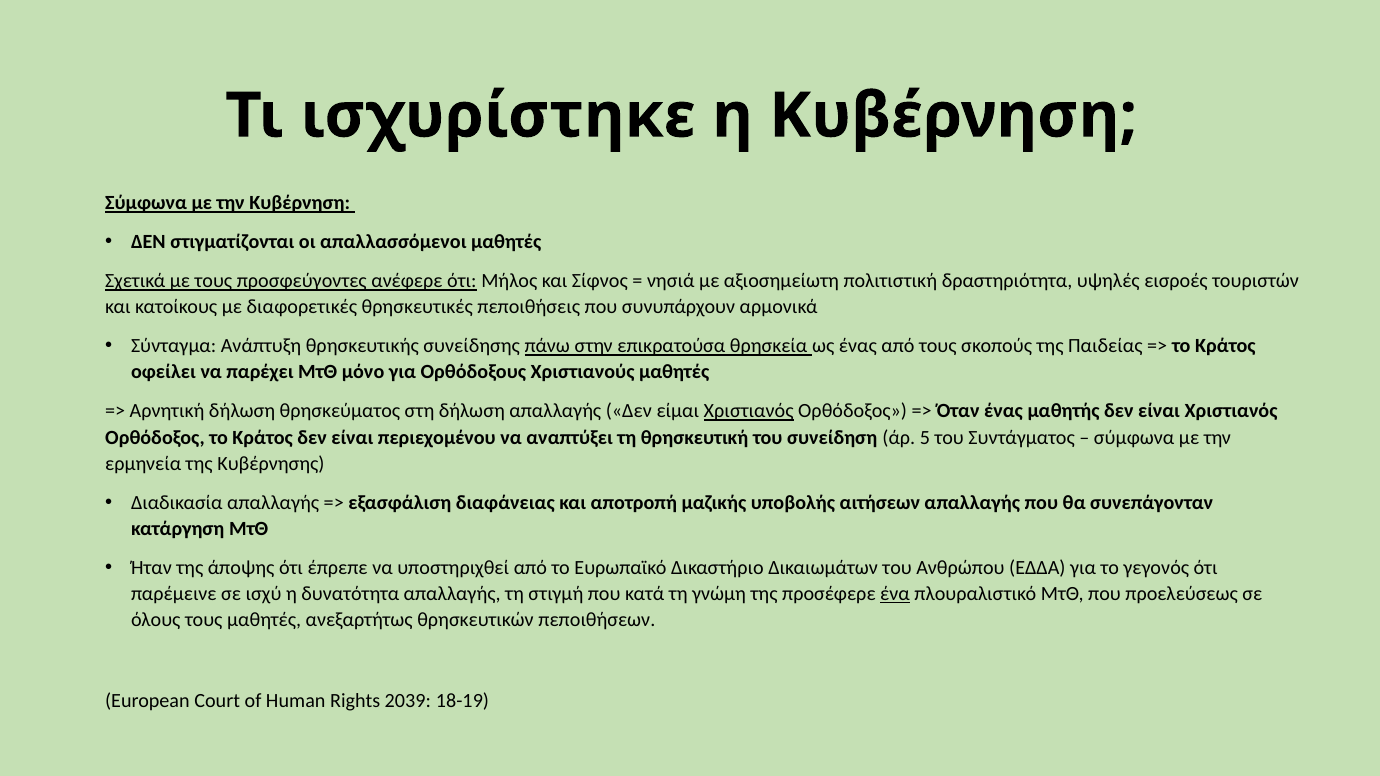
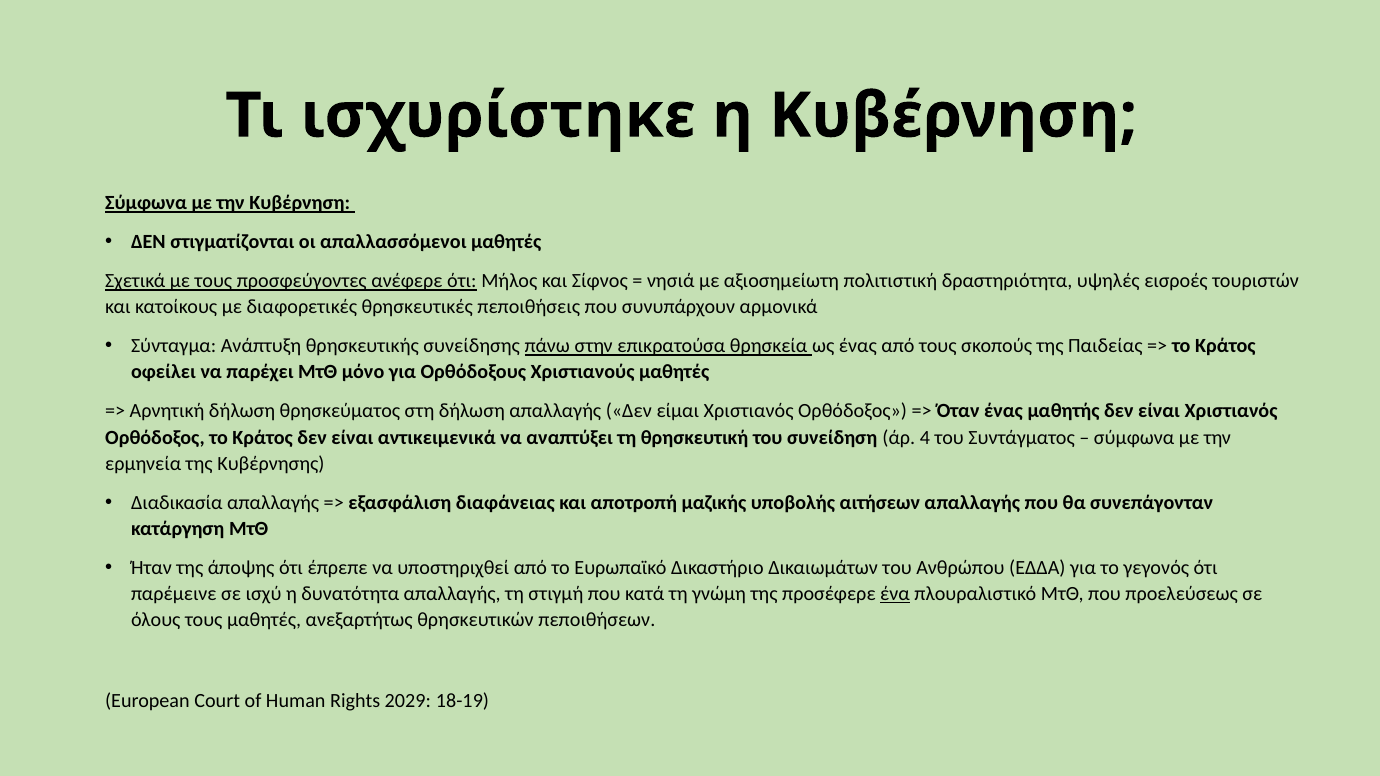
Χριστιανός underline: present -> none (749, 411)
περιεχομένου: περιεχομένου -> αντικειμενικά (437, 438)
5: 5 -> 4 (925, 438)
2039: 2039 -> 2029 (408, 701)
